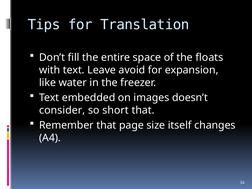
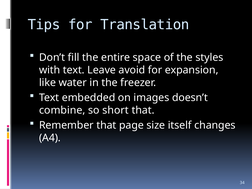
floats: floats -> styles (209, 57)
consider: consider -> combine (62, 110)
